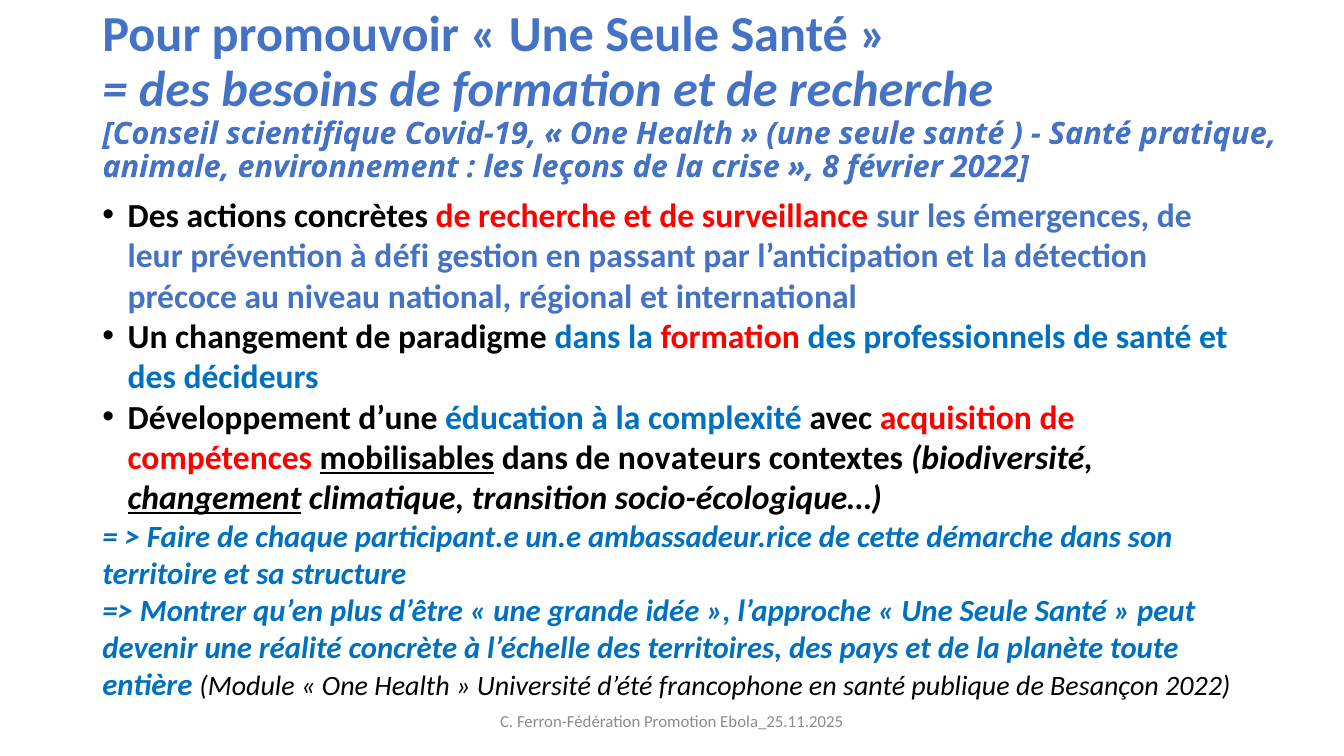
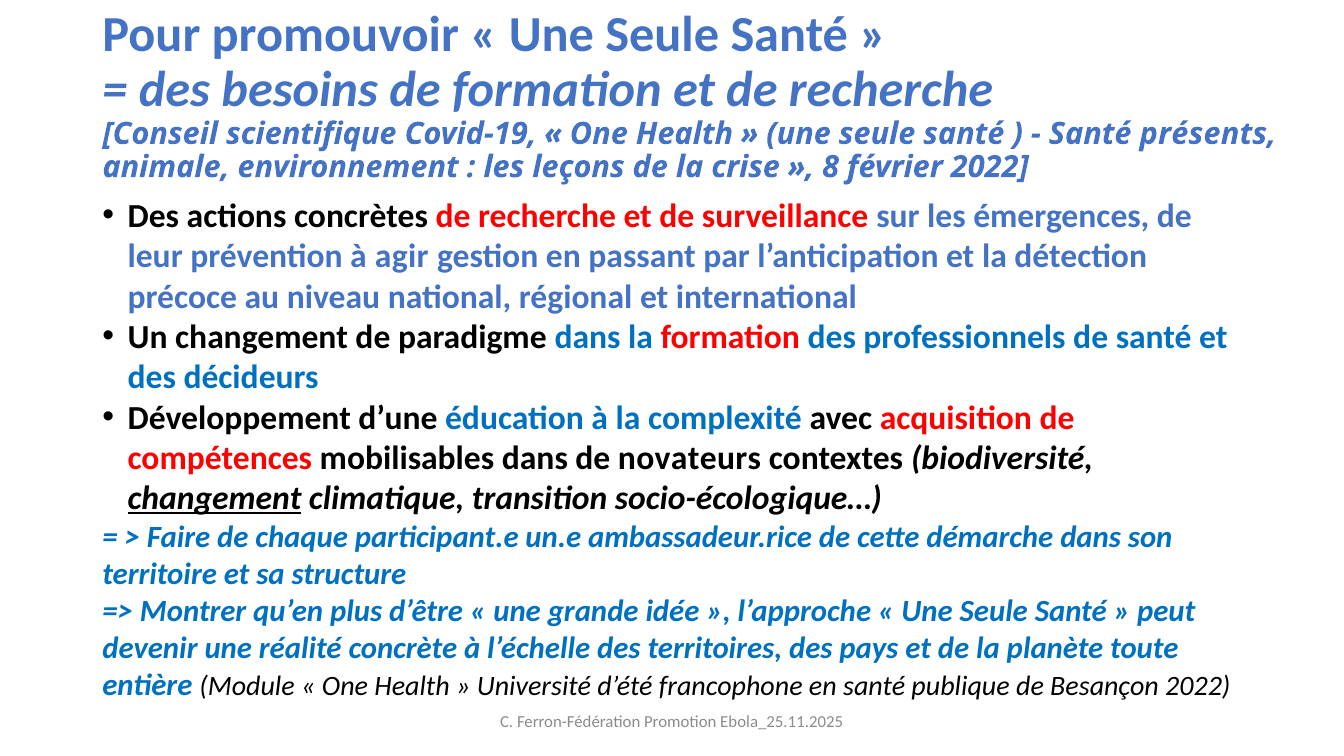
pratique: pratique -> présents (1208, 134)
défi: défi -> agir (402, 257)
mobilisables underline: present -> none (407, 458)
